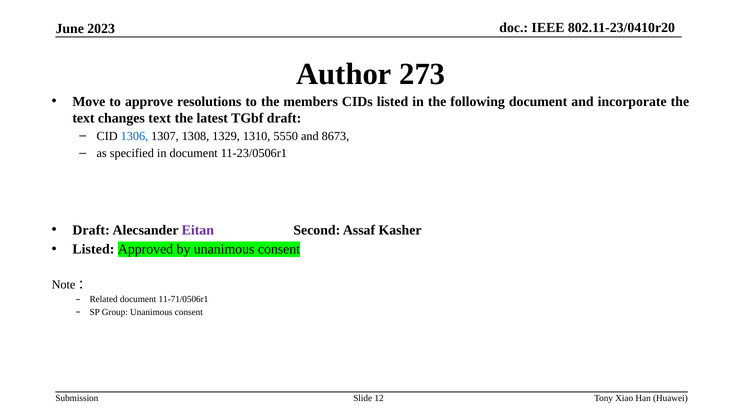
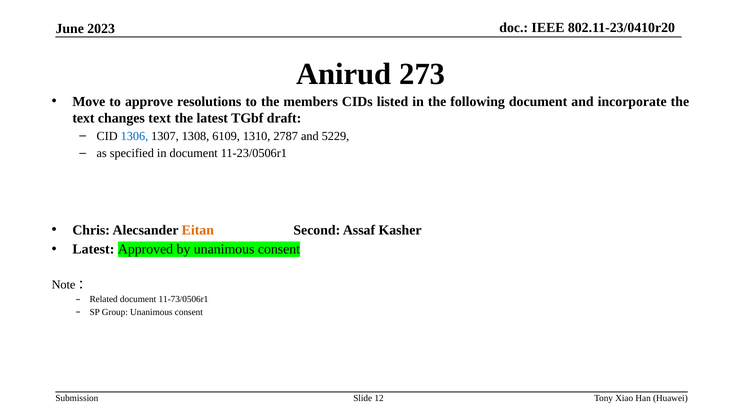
Author: Author -> Anirud (344, 74)
1329: 1329 -> 6109 (226, 136)
5550: 5550 -> 2787 (286, 136)
8673: 8673 -> 5229 (335, 136)
Draft: Draft -> Chris (91, 230)
Eitan colour: purple -> orange (198, 230)
Listed: Listed -> Latest (93, 249)
11-71/0506r1: 11-71/0506r1 -> 11-73/0506r1 (183, 299)
